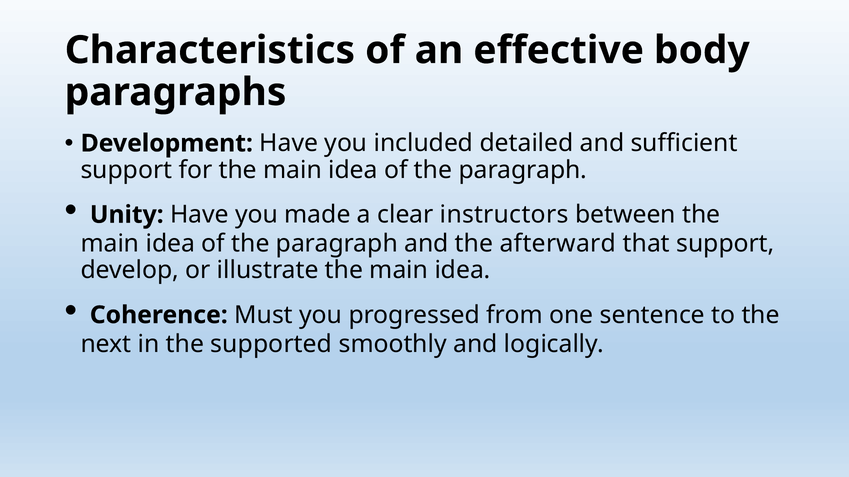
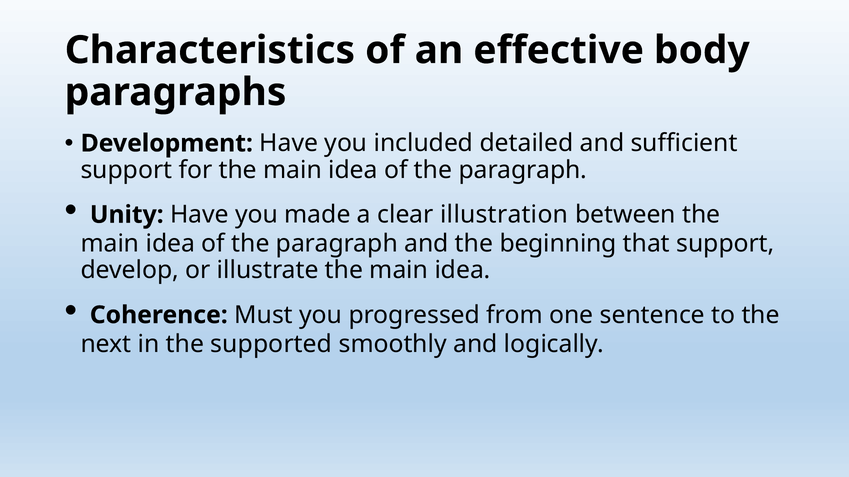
instructors: instructors -> illustration (504, 215)
afterward: afterward -> beginning (558, 244)
